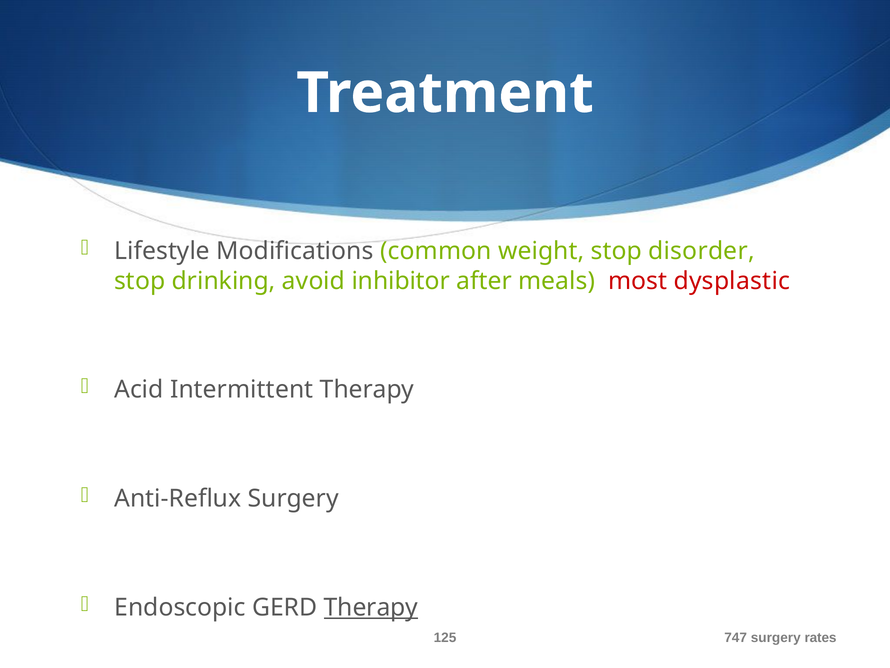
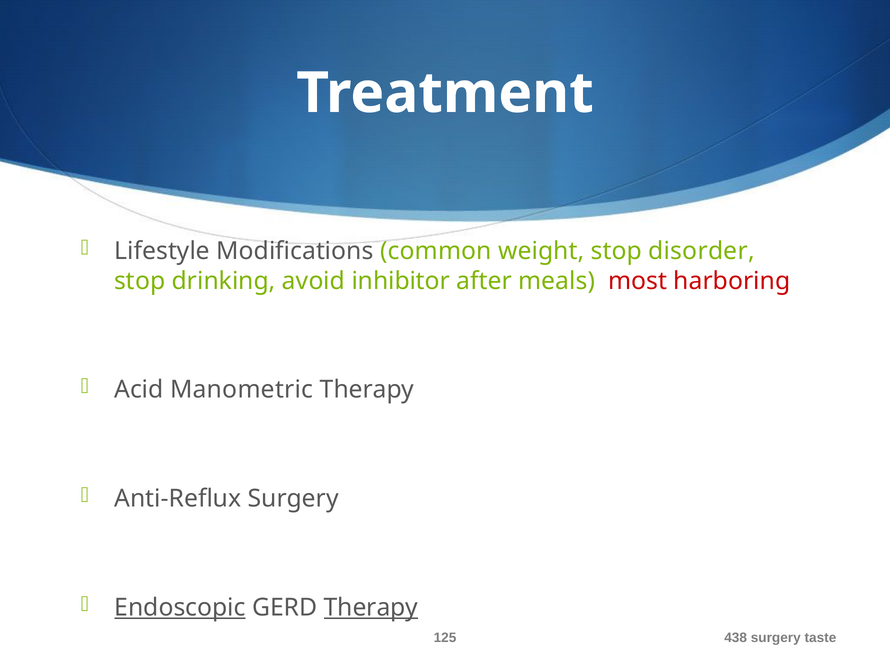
dysplastic: dysplastic -> harboring (732, 281)
Intermittent: Intermittent -> Manometric (242, 389)
Endoscopic underline: none -> present (180, 607)
747: 747 -> 438 (736, 637)
rates: rates -> taste (820, 637)
